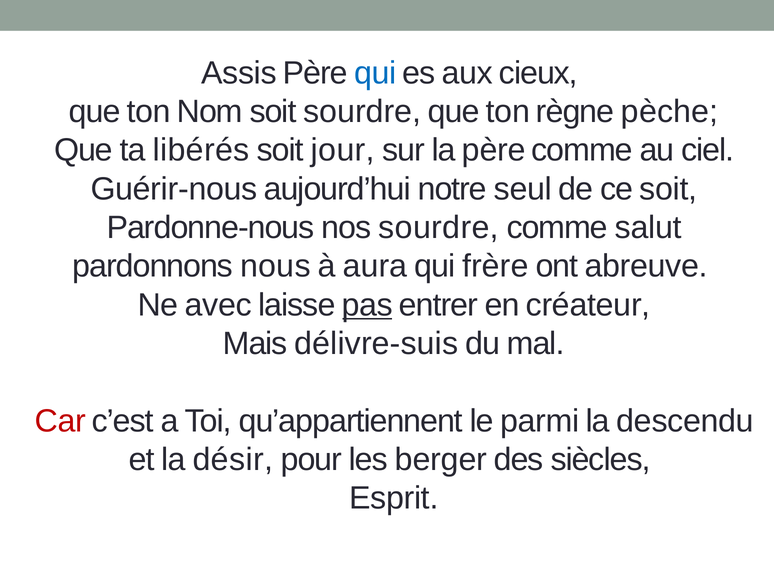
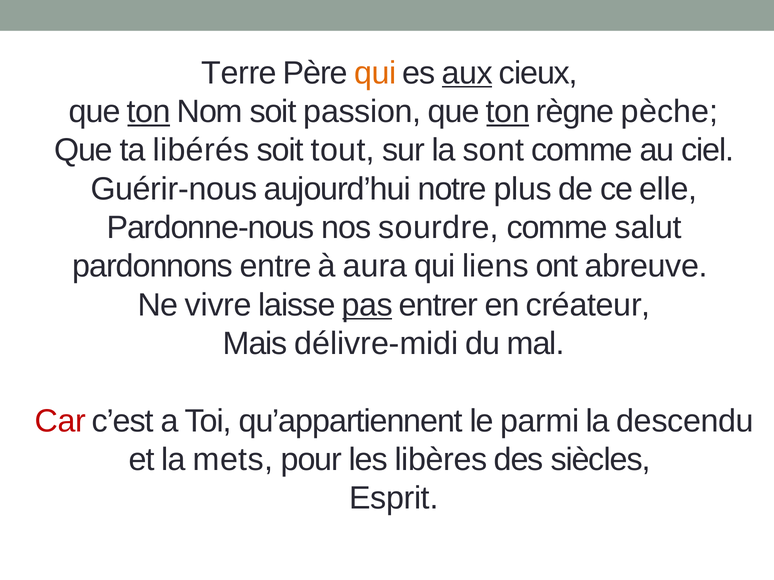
Assis: Assis -> Terre (239, 73)
qui colour: blue -> orange (375, 73)
aux underline: none -> present (467, 73)
ton underline: none -> present (149, 112)
soit sourdre: sourdre -> passion (362, 112)
ton underline: none -> present (508, 112)
jour: jour -> tout (343, 150)
la père: père -> sont (493, 150)
seul: seul -> plus (523, 189)
ce soit: soit -> elle (668, 189)
nous: nous -> entre (276, 266)
frère: frère -> liens (495, 266)
avec: avec -> vivre (218, 305)
délivre-suis: délivre-suis -> délivre-midi (376, 344)
désir: désir -> mets (233, 460)
berger: berger -> libères (441, 460)
